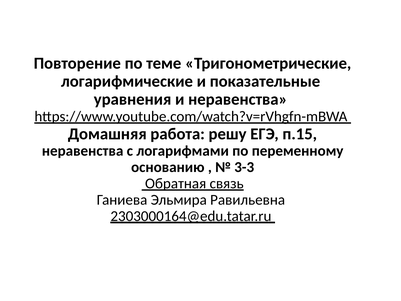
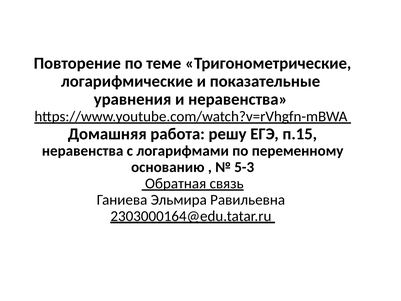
3-3: 3-3 -> 5-3 (244, 167)
